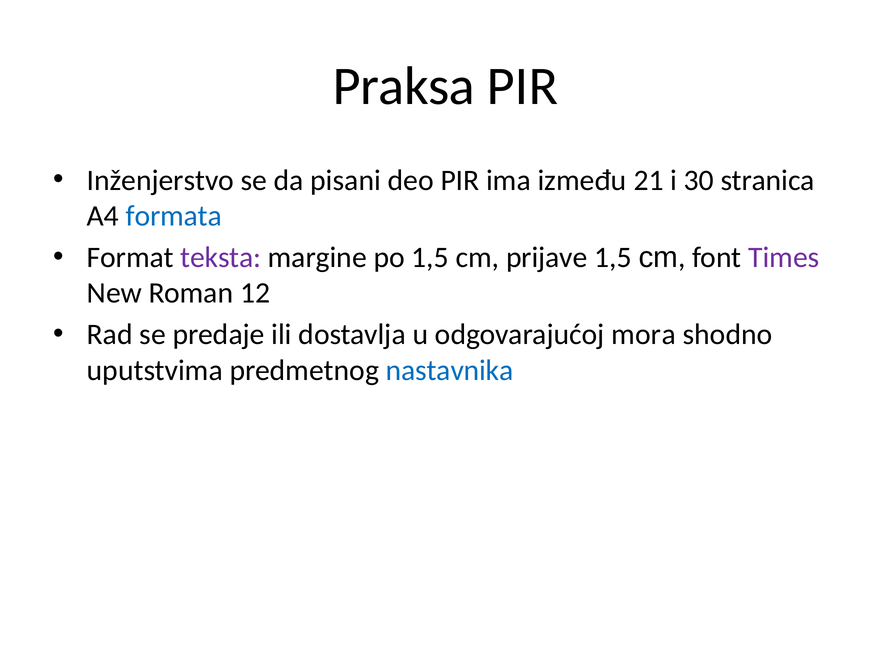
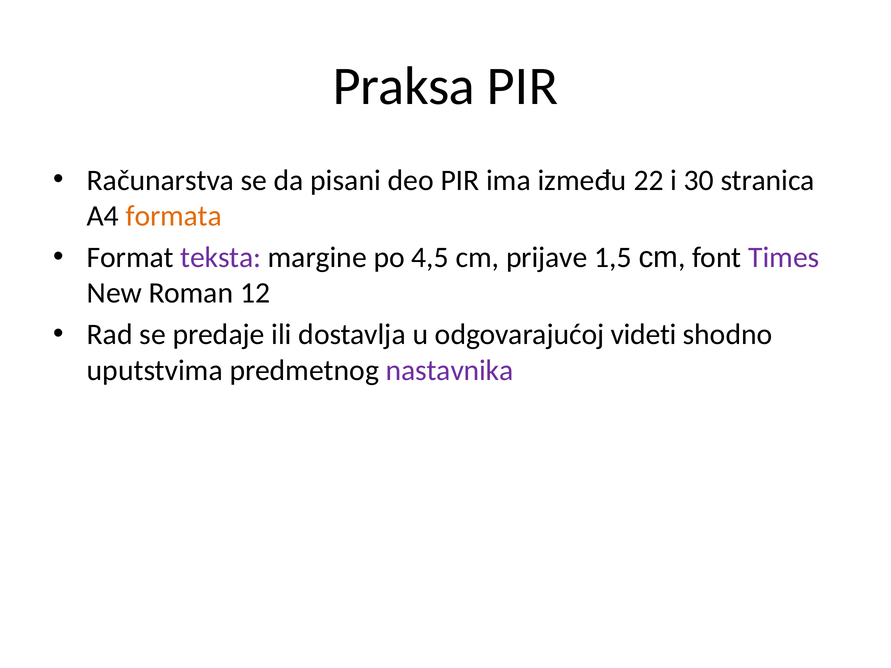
Inženjerstvo: Inženjerstvo -> Računarstva (160, 180)
21: 21 -> 22 (649, 180)
formata colour: blue -> orange (174, 216)
po 1,5: 1,5 -> 4,5 (430, 257)
mora: mora -> videti (644, 335)
nastavnika colour: blue -> purple (450, 370)
